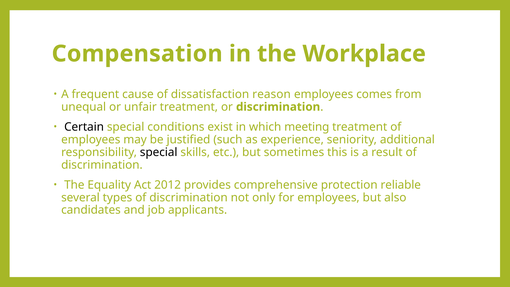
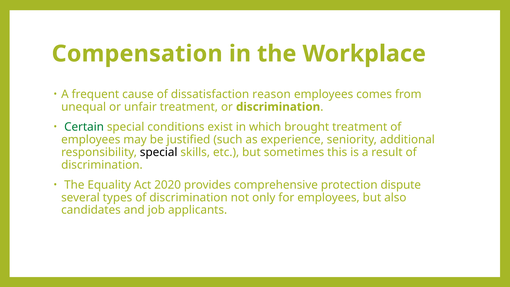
Certain colour: black -> green (84, 127)
meeting: meeting -> brought (307, 127)
2012: 2012 -> 2020 (168, 185)
reliable: reliable -> dispute (401, 185)
